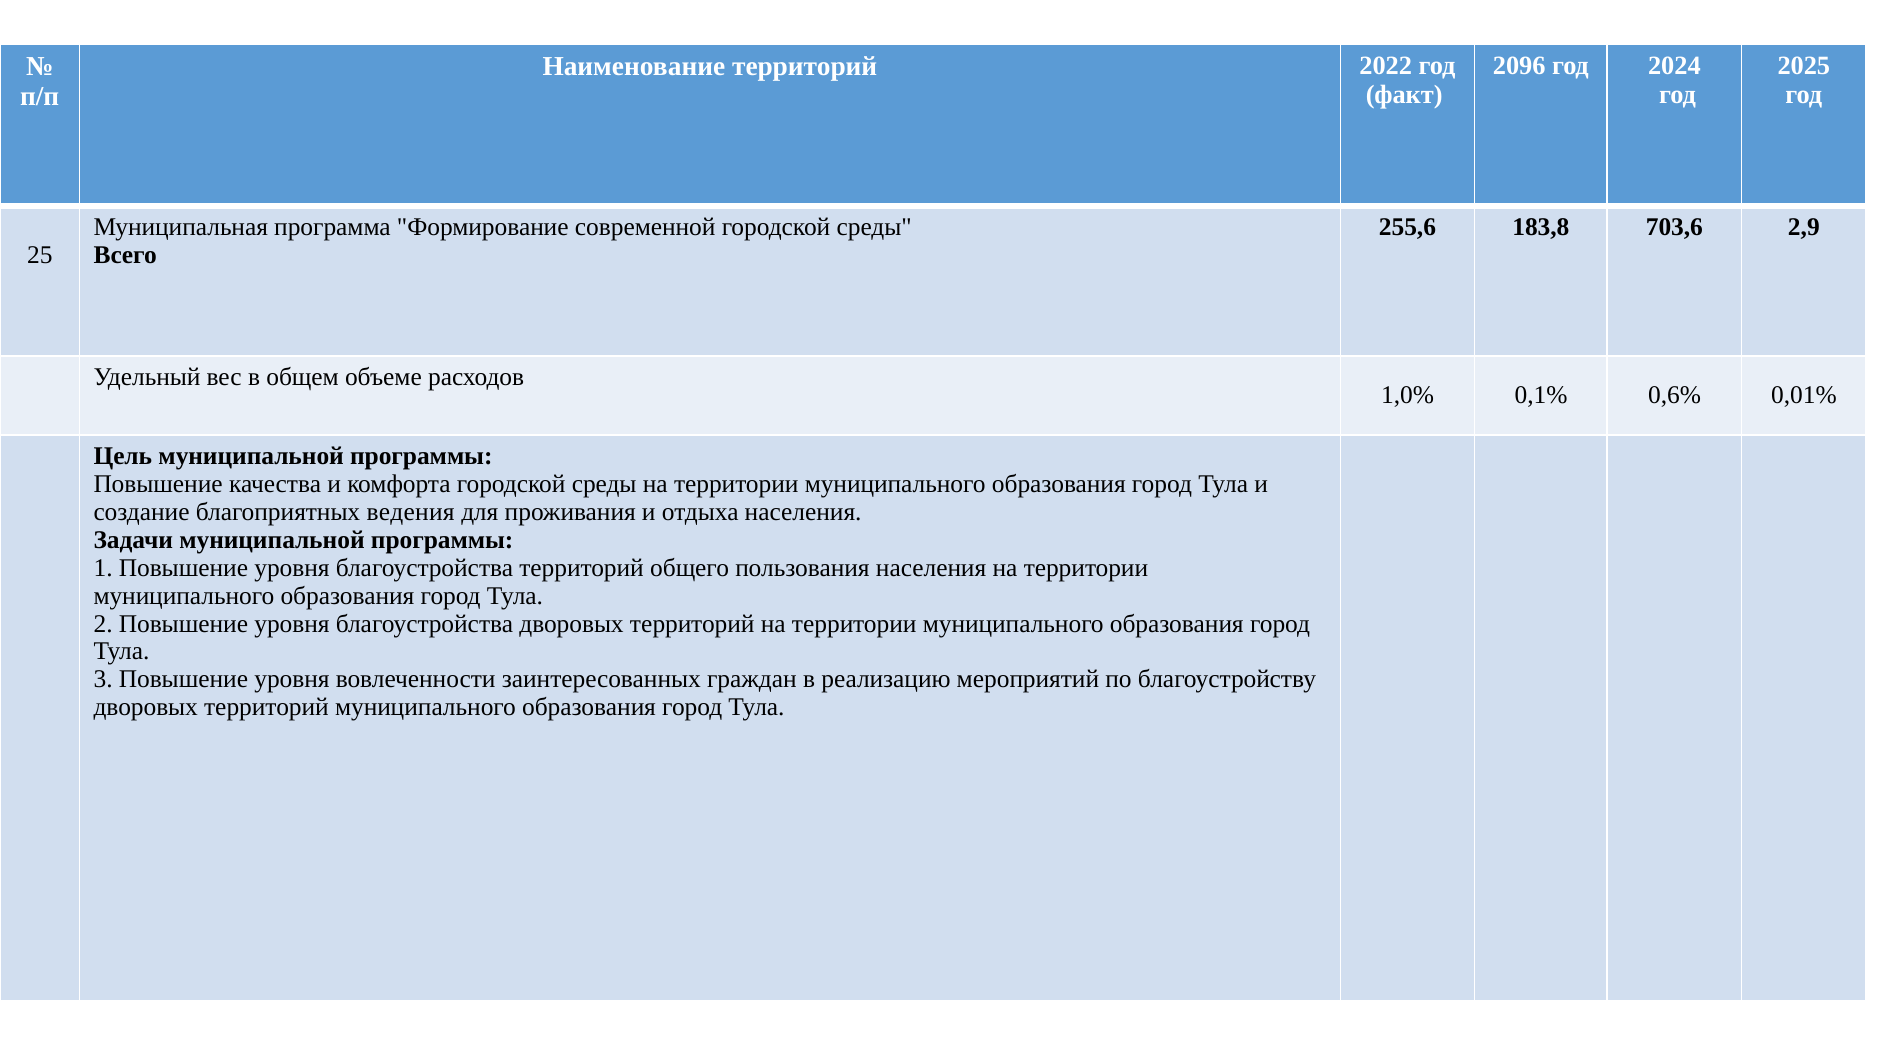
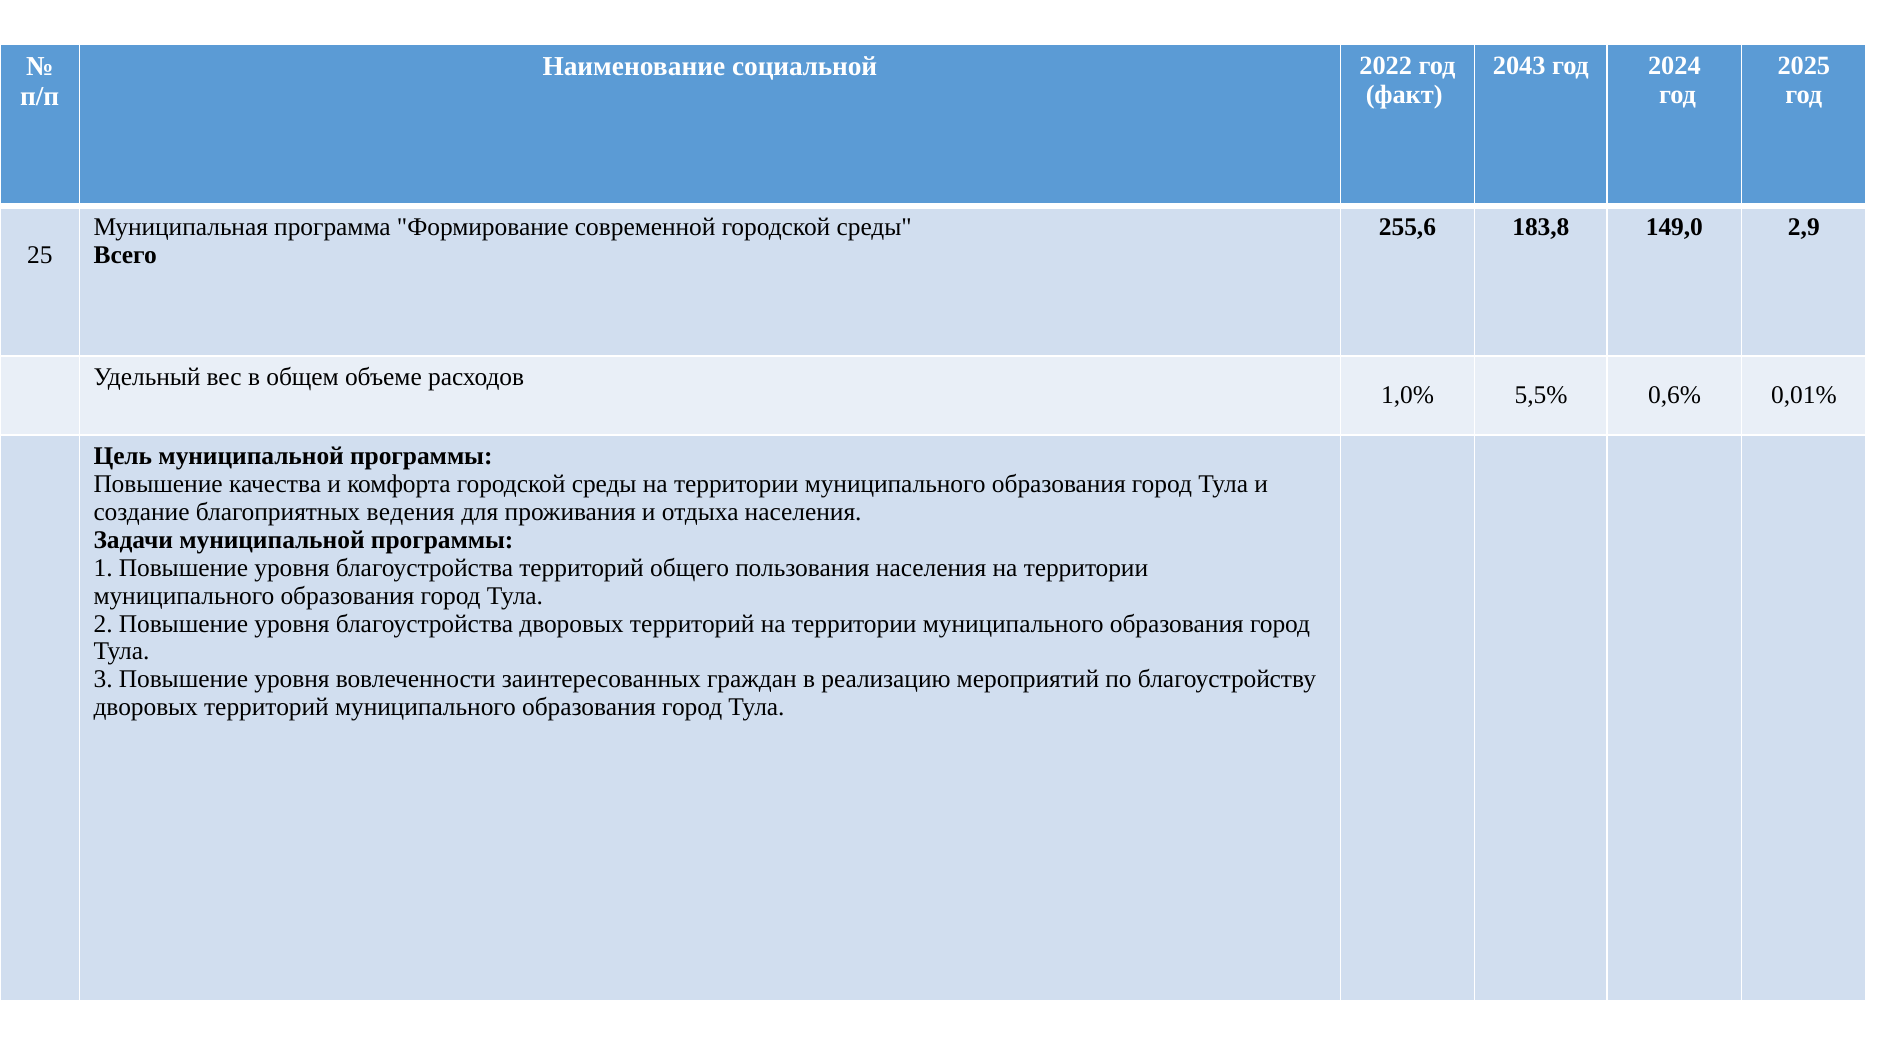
2096: 2096 -> 2043 (1519, 66)
Наименование территорий: территорий -> социальной (805, 66)
703,6: 703,6 -> 149,0 (1674, 227)
0,1%: 0,1% -> 5,5% (1541, 395)
